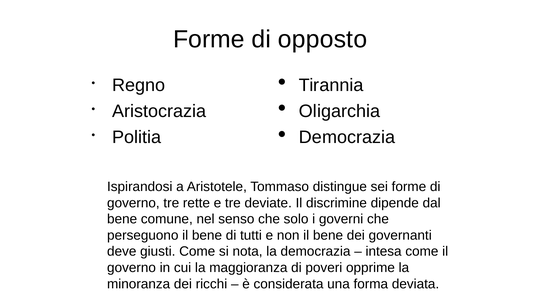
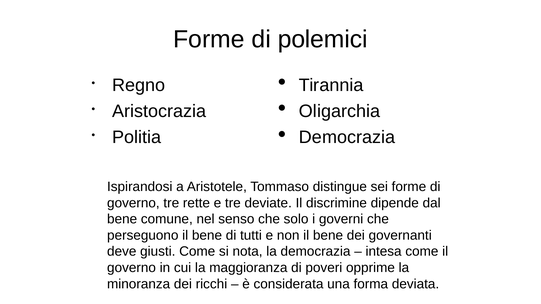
opposto: opposto -> polemici (323, 39)
